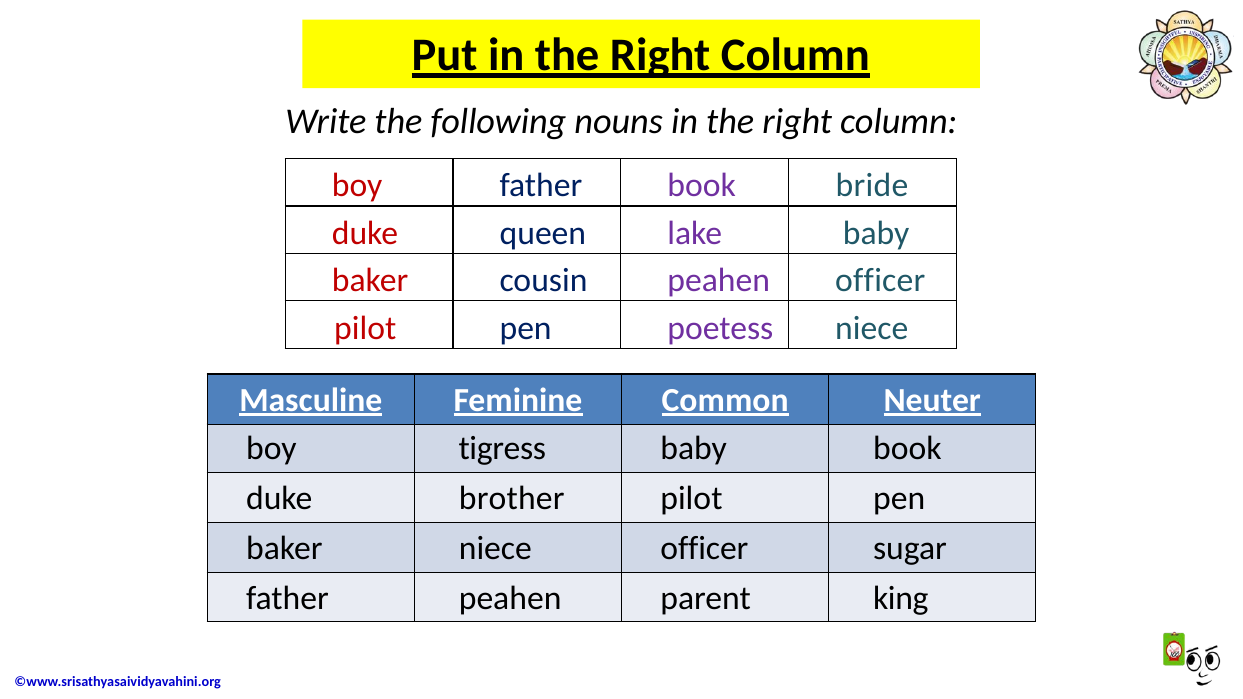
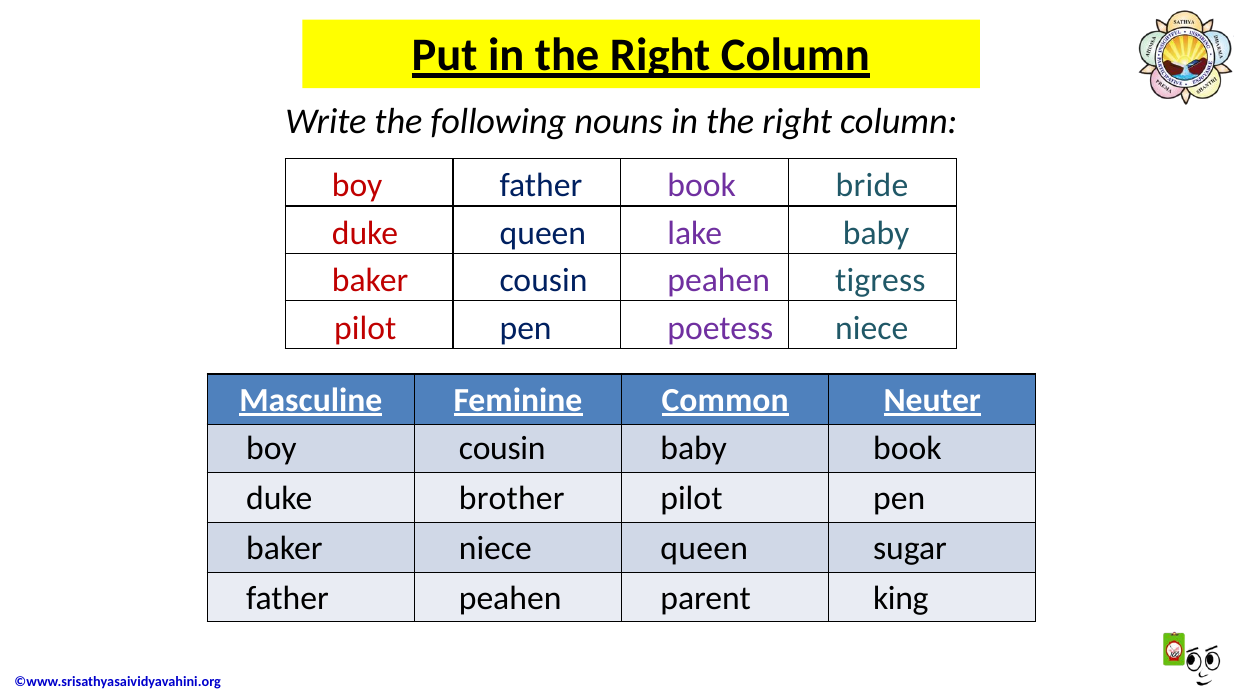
peahen officer: officer -> tigress (880, 281)
boy tigress: tigress -> cousin (502, 449)
niece officer: officer -> queen (704, 548)
